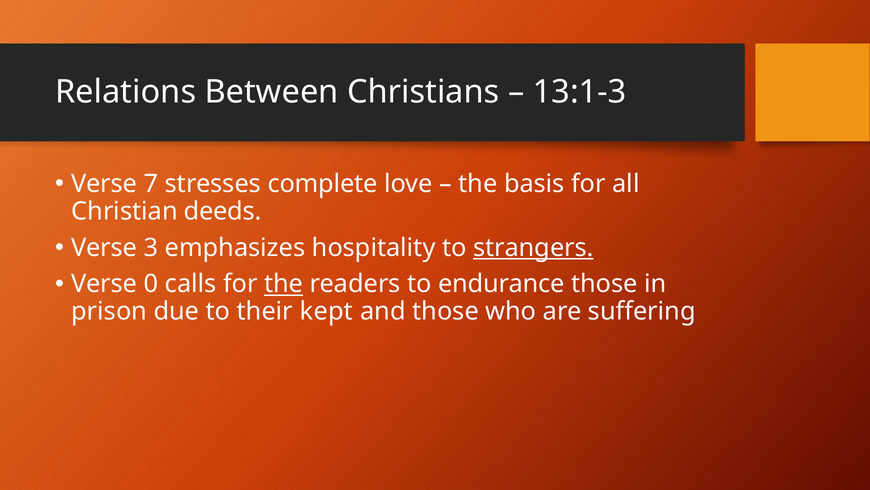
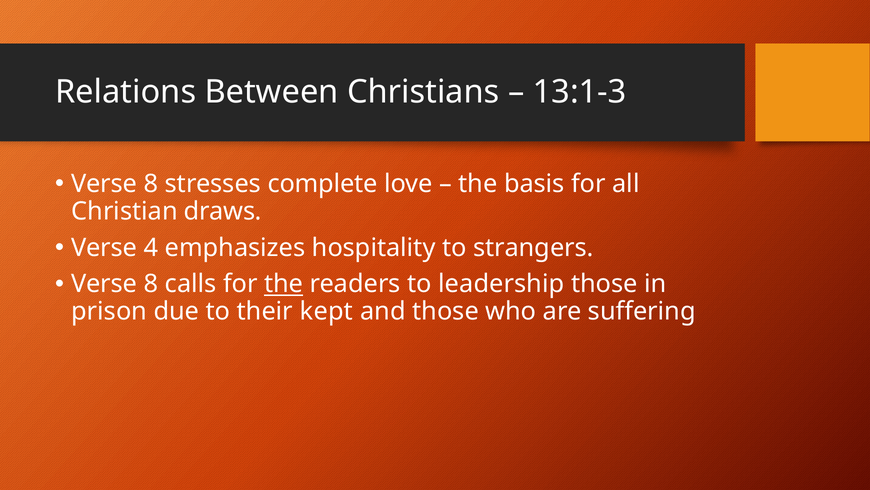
7: 7 -> 8 (151, 184)
deeds: deeds -> draws (223, 211)
3: 3 -> 4 (151, 247)
strangers underline: present -> none (533, 247)
0: 0 -> 8 (151, 284)
endurance: endurance -> leadership (501, 284)
